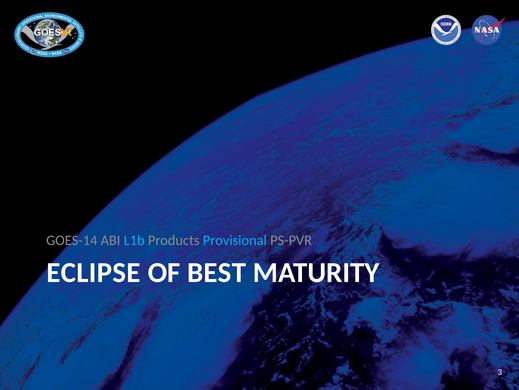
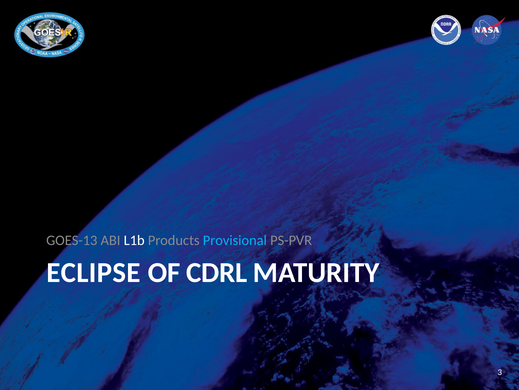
GOES-14: GOES-14 -> GOES-13 (72, 240)
L1b colour: light blue -> white (134, 240)
BEST: BEST -> CDRL (217, 272)
